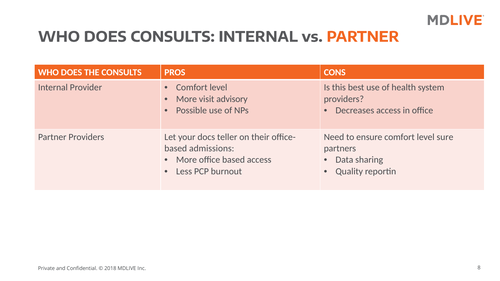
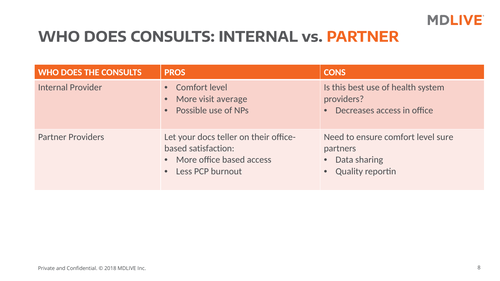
advisory: advisory -> average (232, 99)
admissions: admissions -> satisfaction (212, 149)
